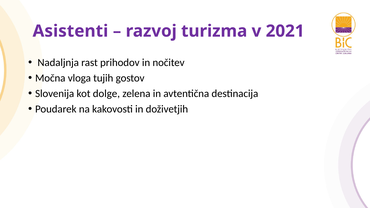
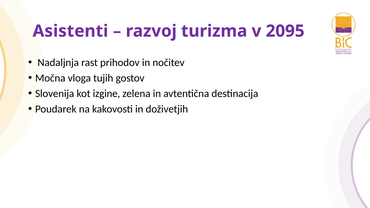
2021: 2021 -> 2095 (285, 31)
dolge: dolge -> izgine (106, 94)
